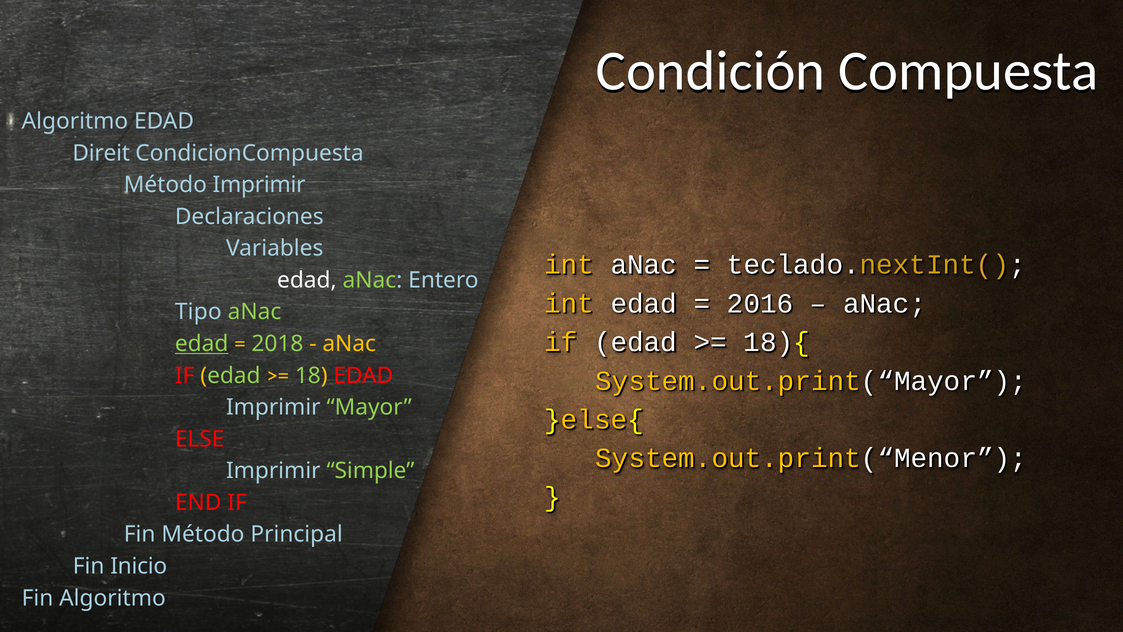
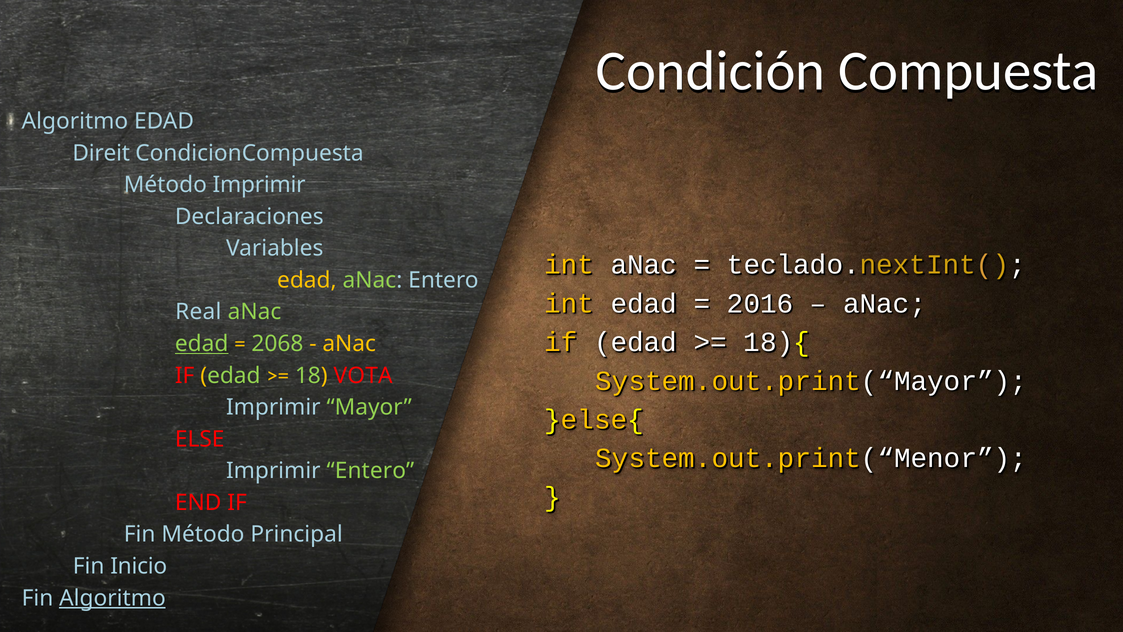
edad colour: white -> yellow (307, 280)
Tipo: Tipo -> Real (198, 312)
2018: 2018 -> 2068 (277, 344)
18 EDAD: EDAD -> VOTA (363, 376)
Imprimir Simple: Simple -> Entero (370, 471)
Algoritmo underline: none -> present (112, 598)
